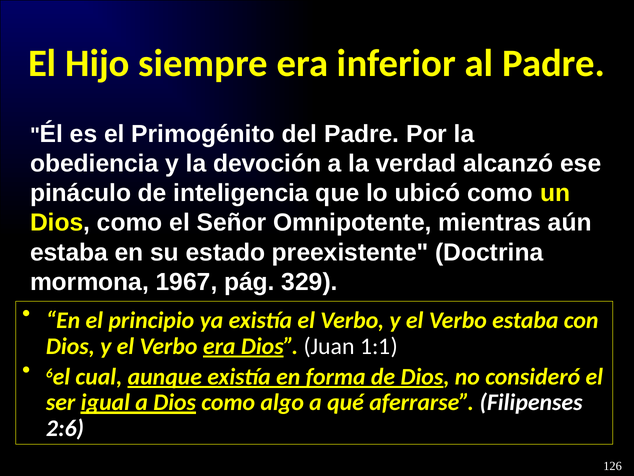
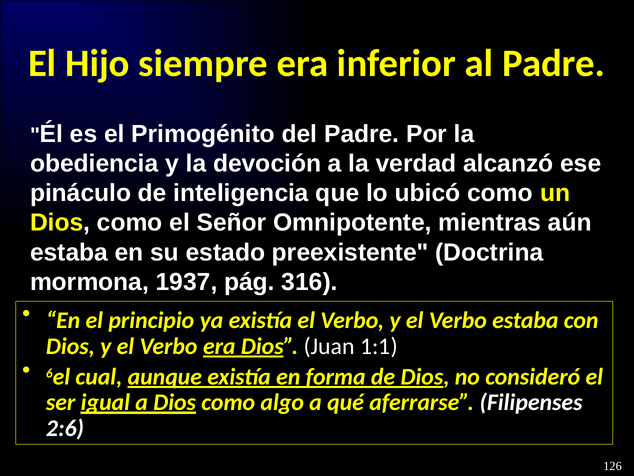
1967: 1967 -> 1937 (187, 282)
329: 329 -> 316 (310, 282)
